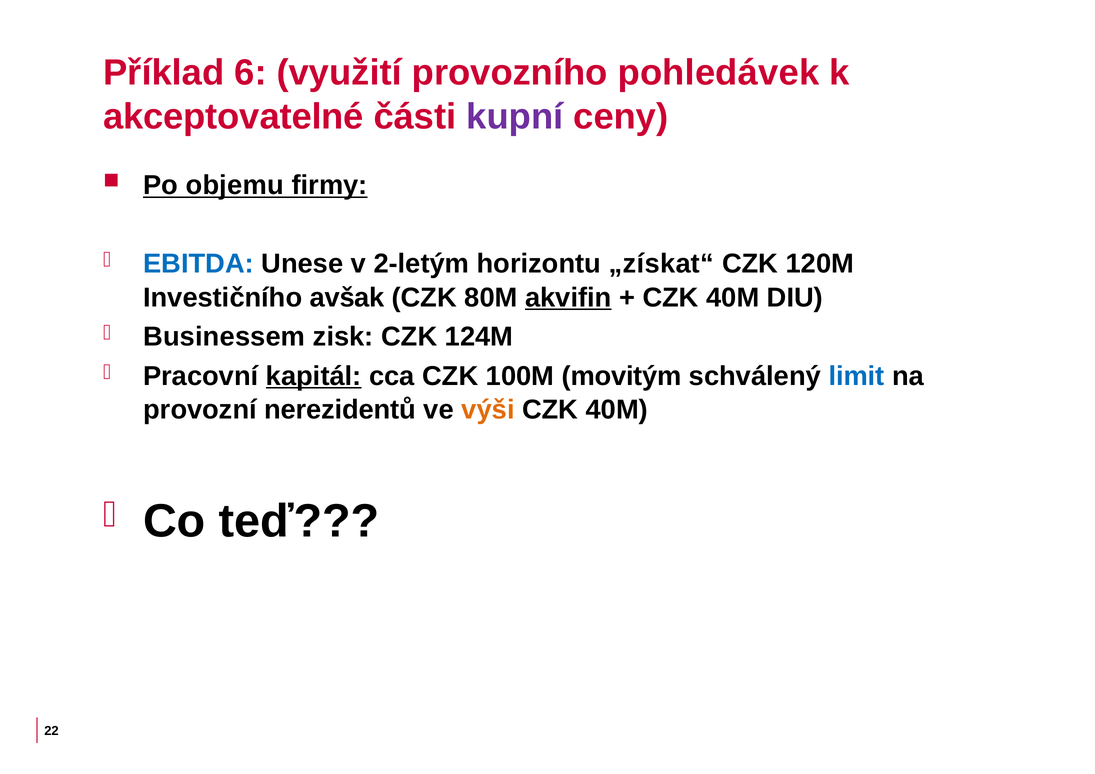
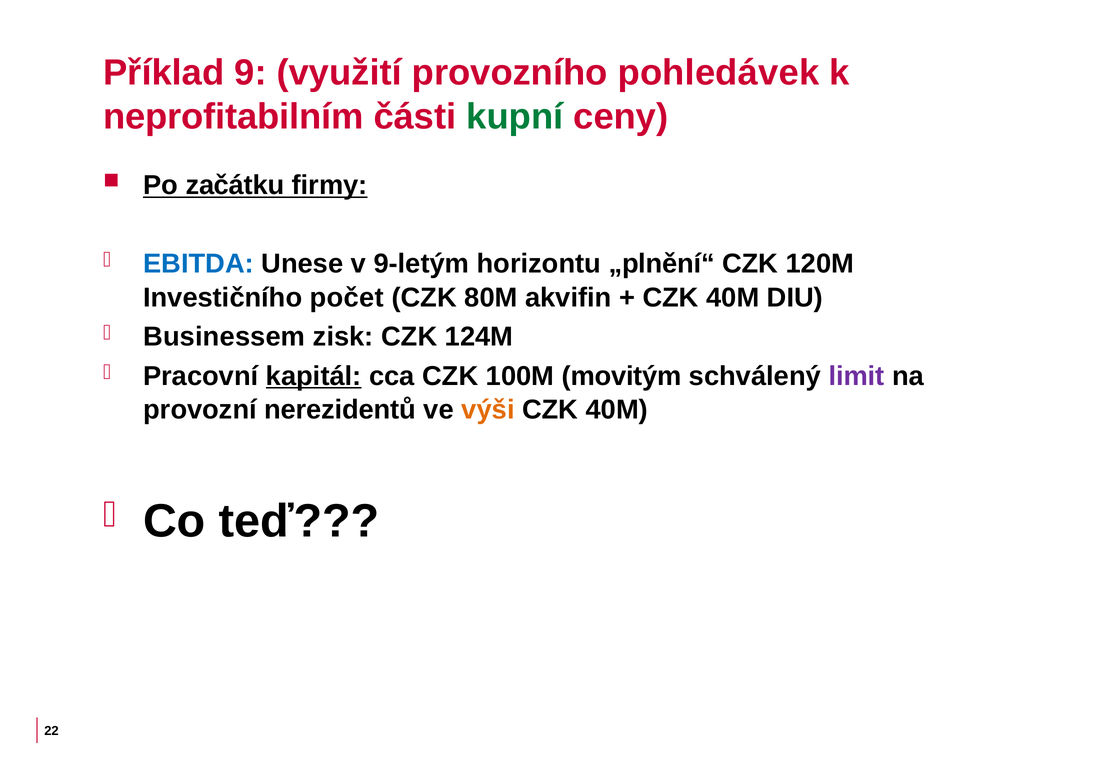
6: 6 -> 9 (250, 73)
akceptovatelné: akceptovatelné -> neprofitabilním (233, 117)
kupní colour: purple -> green (515, 117)
objemu: objemu -> začátku (235, 185)
2-letým: 2-letým -> 9-letým (421, 264)
„získat“: „získat“ -> „plnění“ (662, 264)
avšak: avšak -> počet (347, 298)
akvifin underline: present -> none (568, 298)
limit colour: blue -> purple (857, 376)
